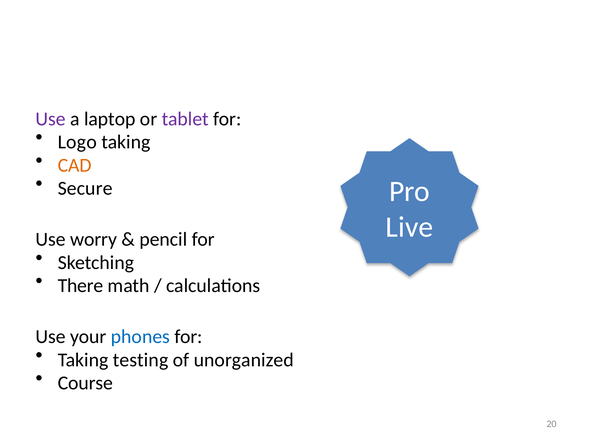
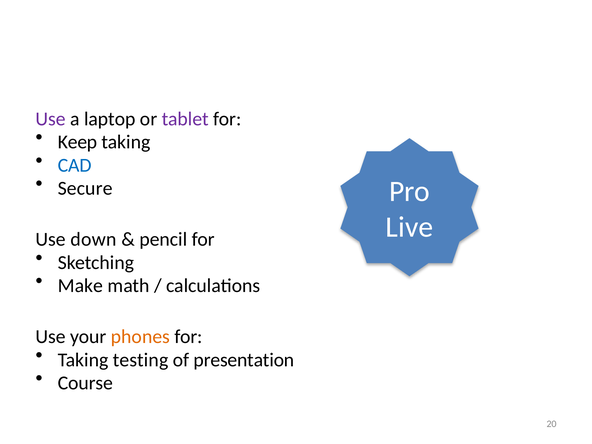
Logo: Logo -> Keep (78, 142)
CAD colour: orange -> blue (75, 165)
worry: worry -> down (93, 239)
There: There -> Make (80, 286)
phones colour: blue -> orange (140, 337)
unorganized: unorganized -> presentation (244, 360)
